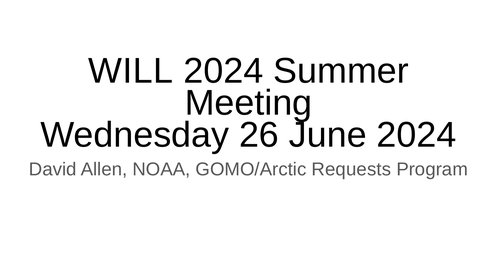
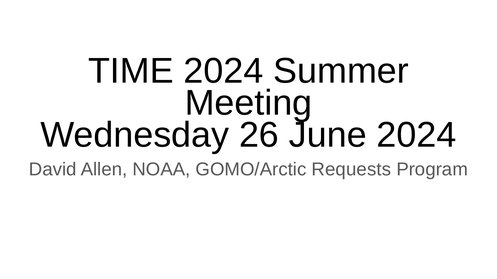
WILL: WILL -> TIME (131, 71)
